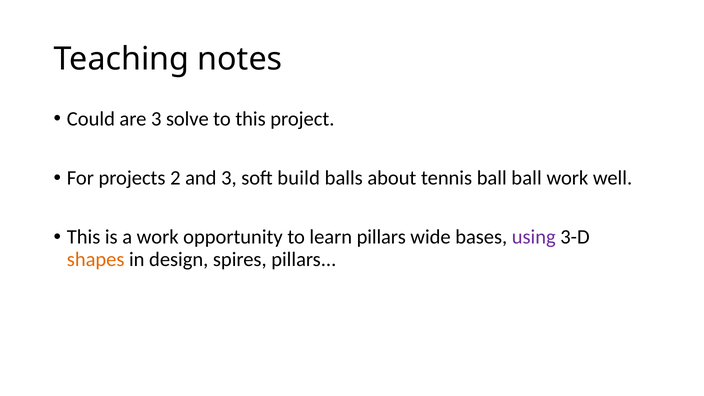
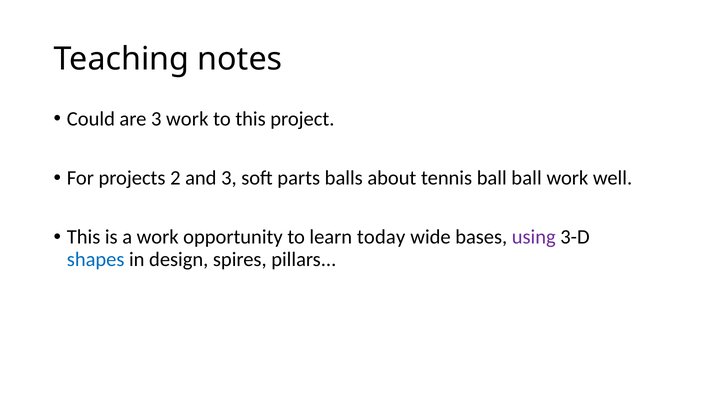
3 solve: solve -> work (187, 119)
build: build -> parts (299, 178)
learn pillars: pillars -> today (381, 237)
shapes colour: orange -> blue (96, 259)
